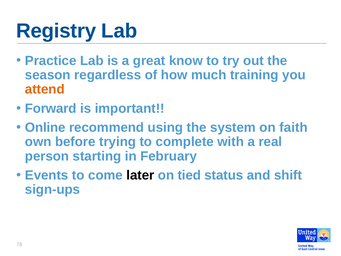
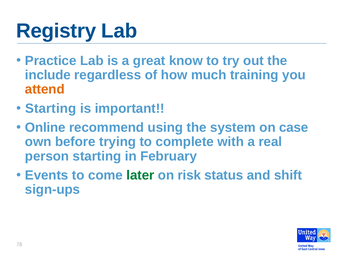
season: season -> include (48, 75)
Forward: Forward -> Starting (51, 108)
faith: faith -> case (294, 127)
later colour: black -> green (140, 175)
tied: tied -> risk (189, 175)
